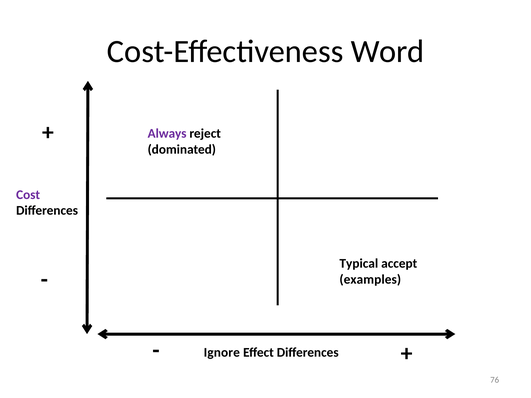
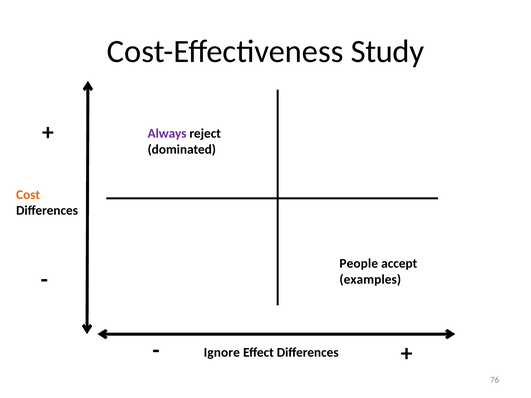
Word: Word -> Study (387, 51)
Cost colour: purple -> orange (28, 195)
Typical: Typical -> People (359, 264)
